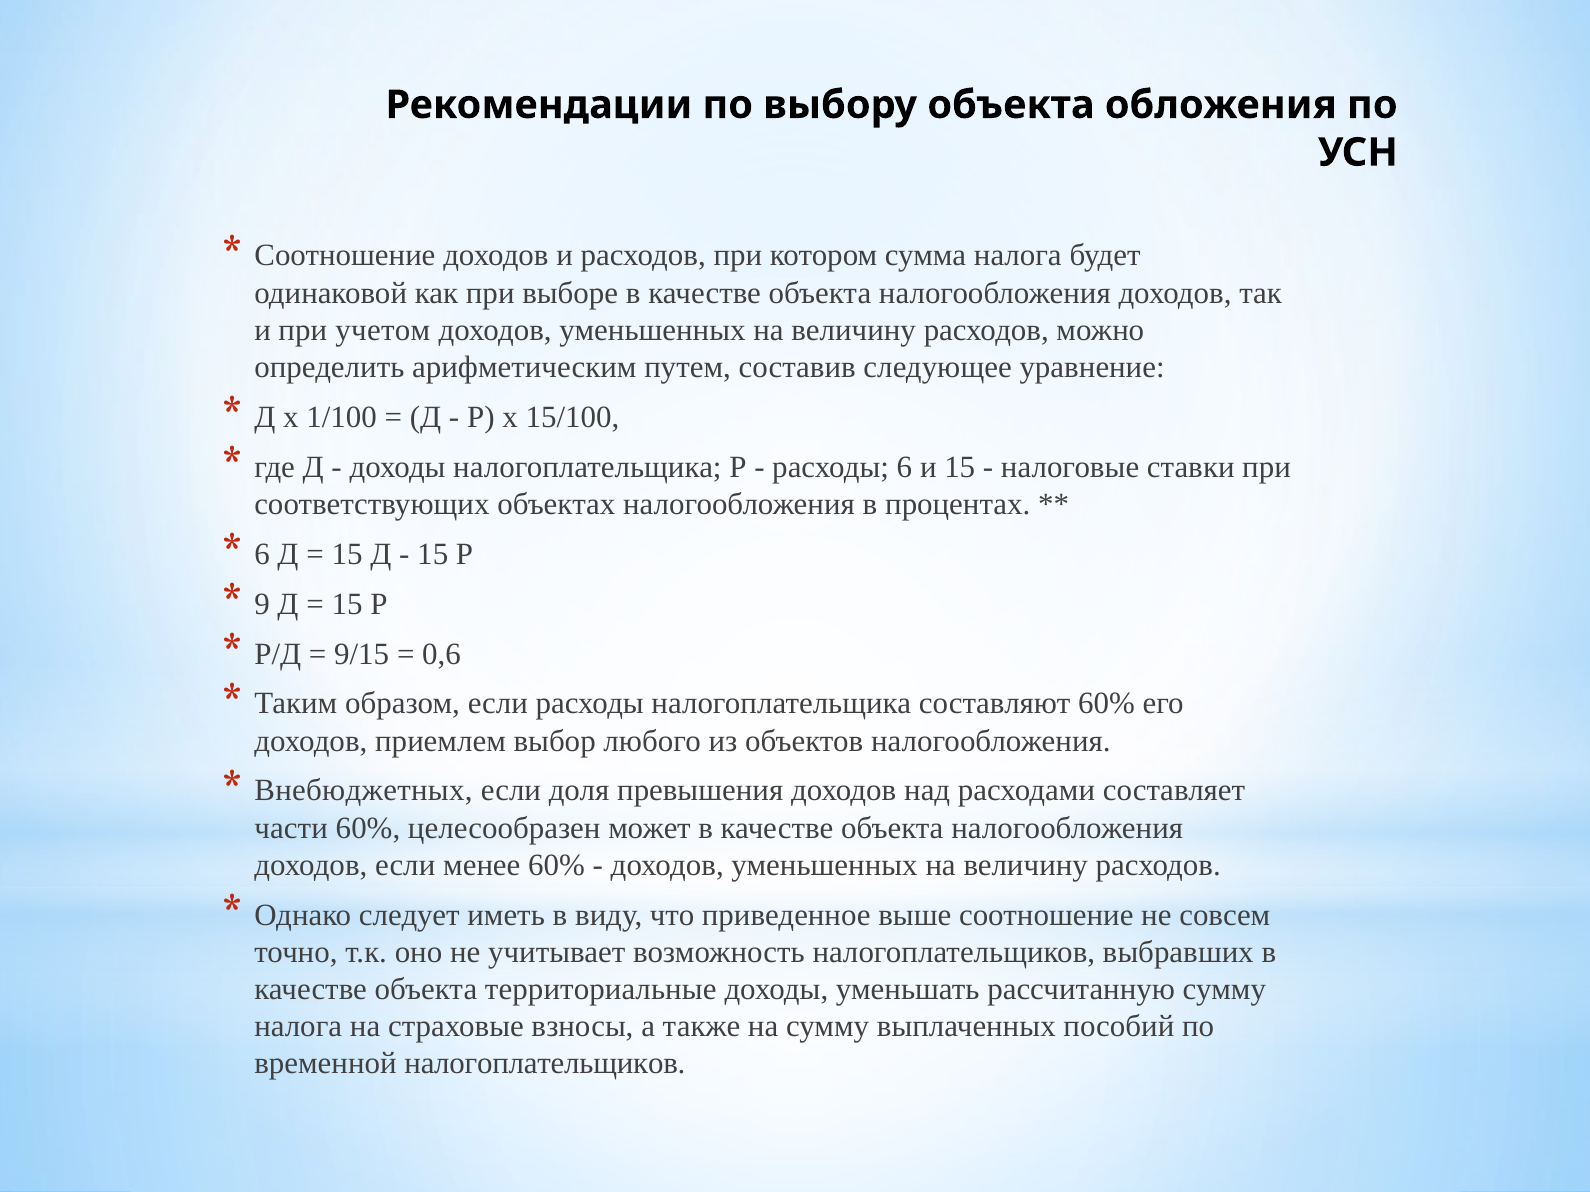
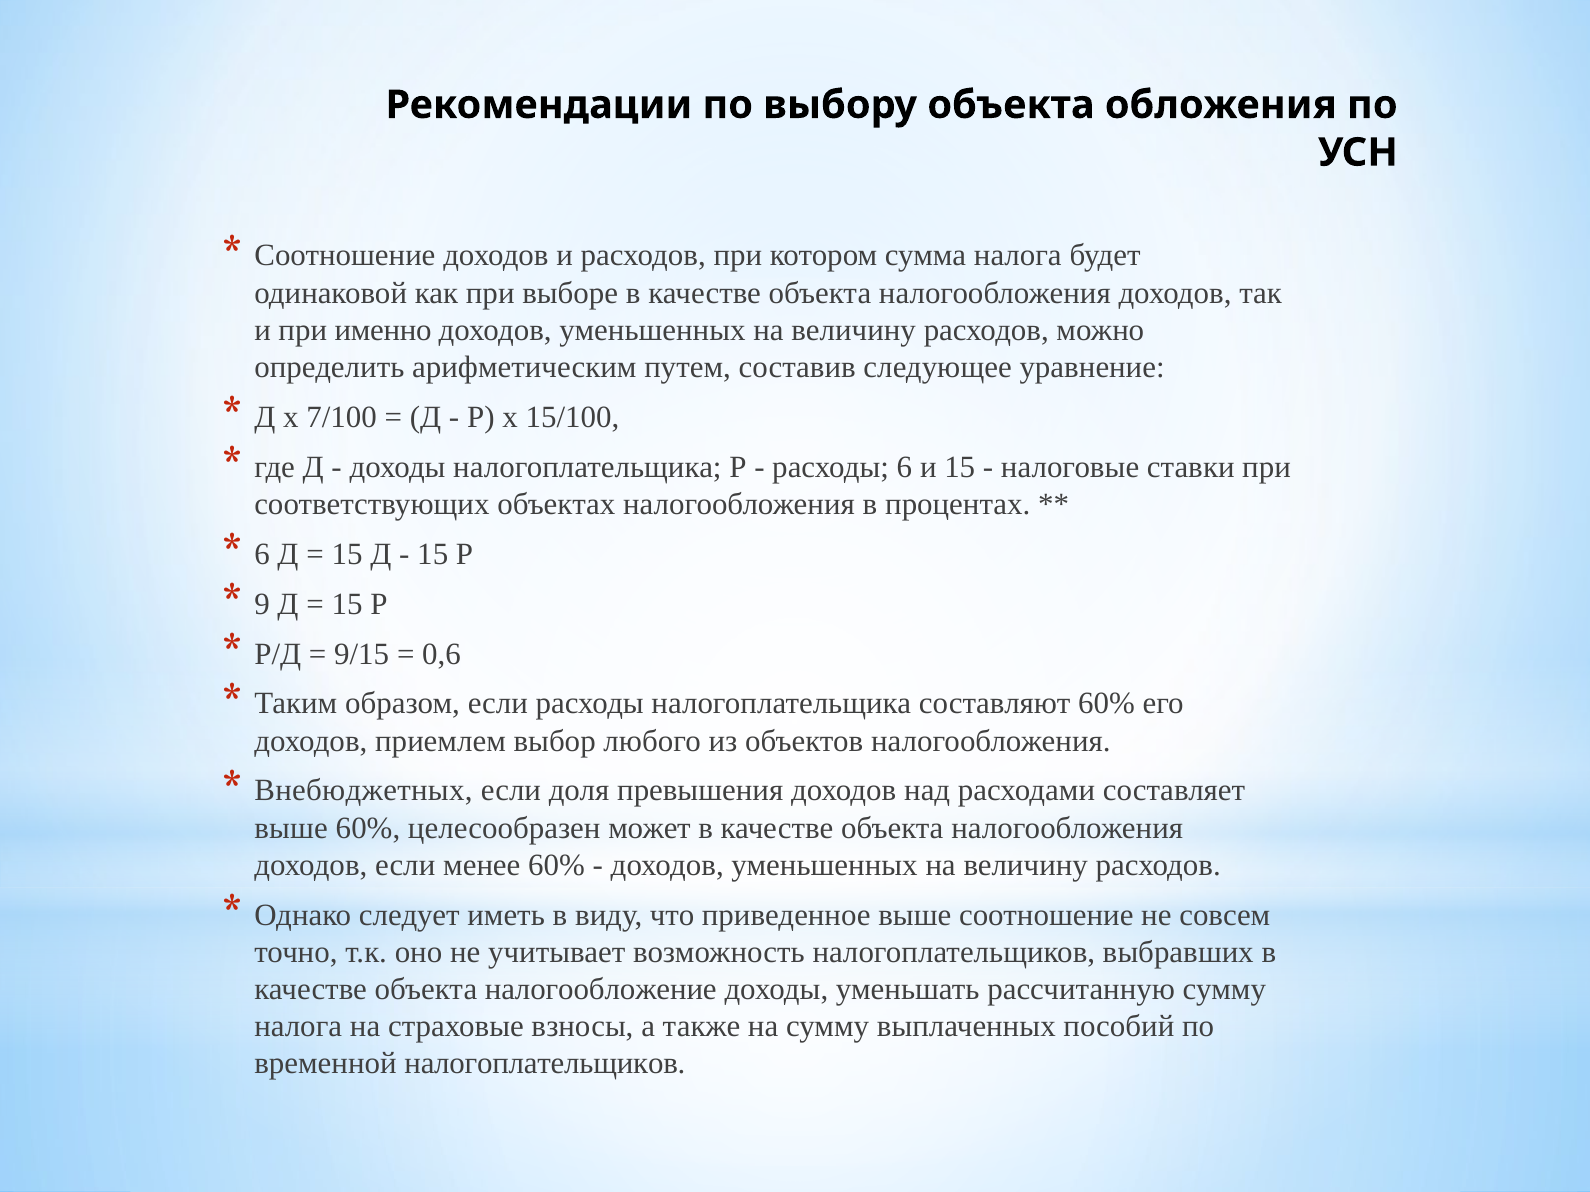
учетом: учетом -> именно (383, 330)
1/100: 1/100 -> 7/100 (342, 417)
части: части -> выше (291, 828)
территориальные: территориальные -> налогообложение (601, 990)
